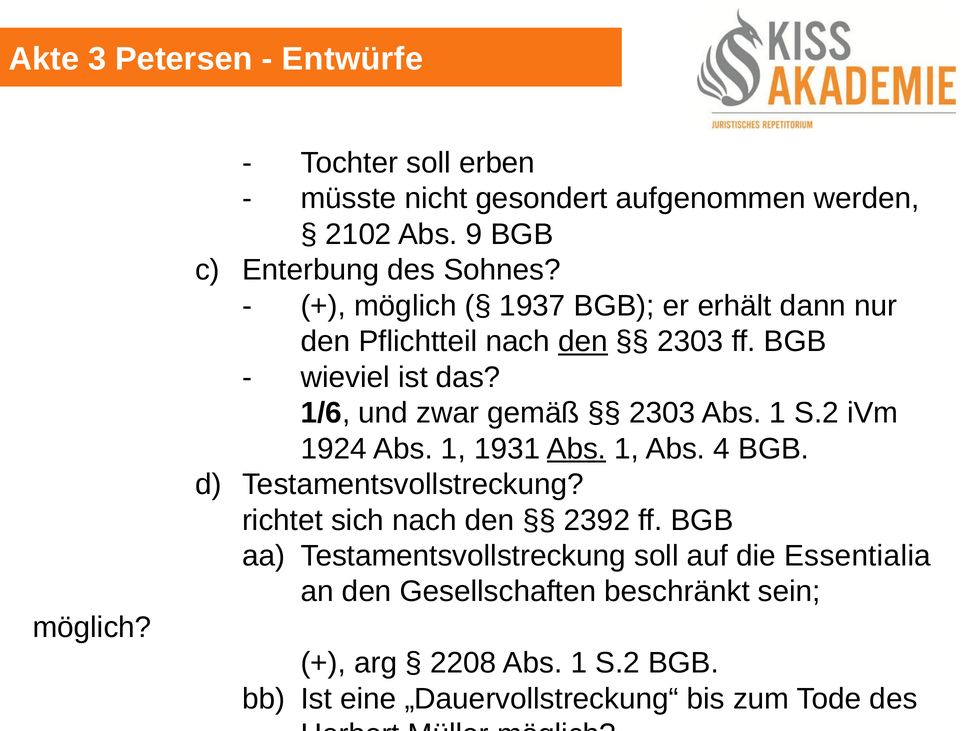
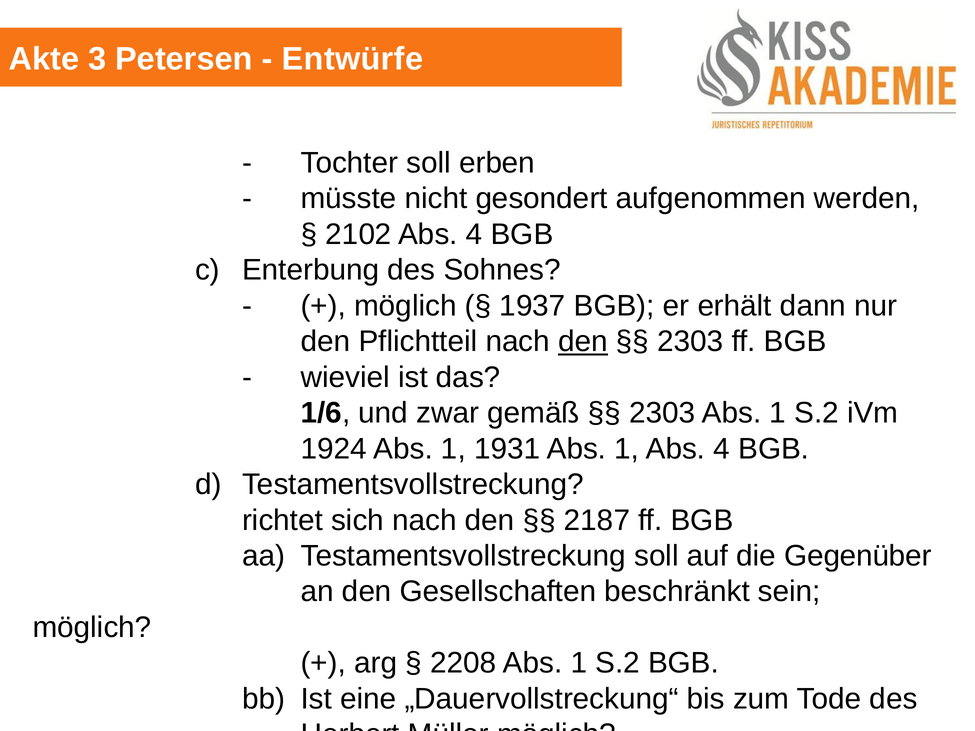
2102 Abs 9: 9 -> 4 (474, 234)
Abs underline: present -> none (576, 449)
2392: 2392 -> 2187 (597, 520)
Essentialia: Essentialia -> Gegenüber (858, 556)
